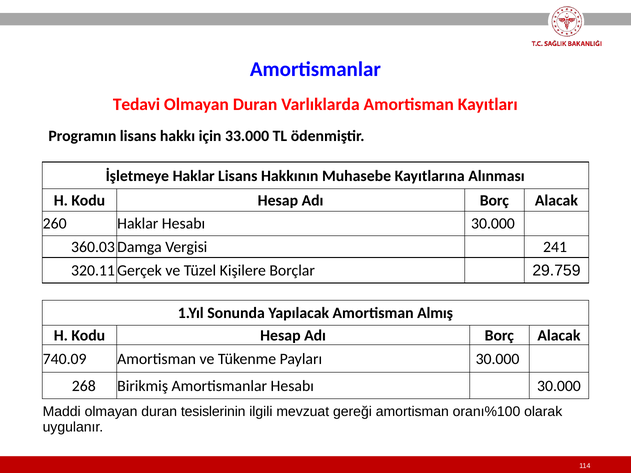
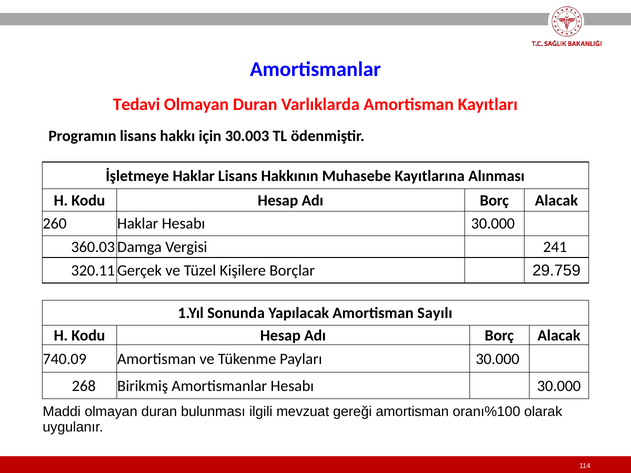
33.000: 33.000 -> 30.003 (247, 136)
Almış: Almış -> Sayılı (435, 313)
tesislerinin: tesislerinin -> bulunması (213, 412)
